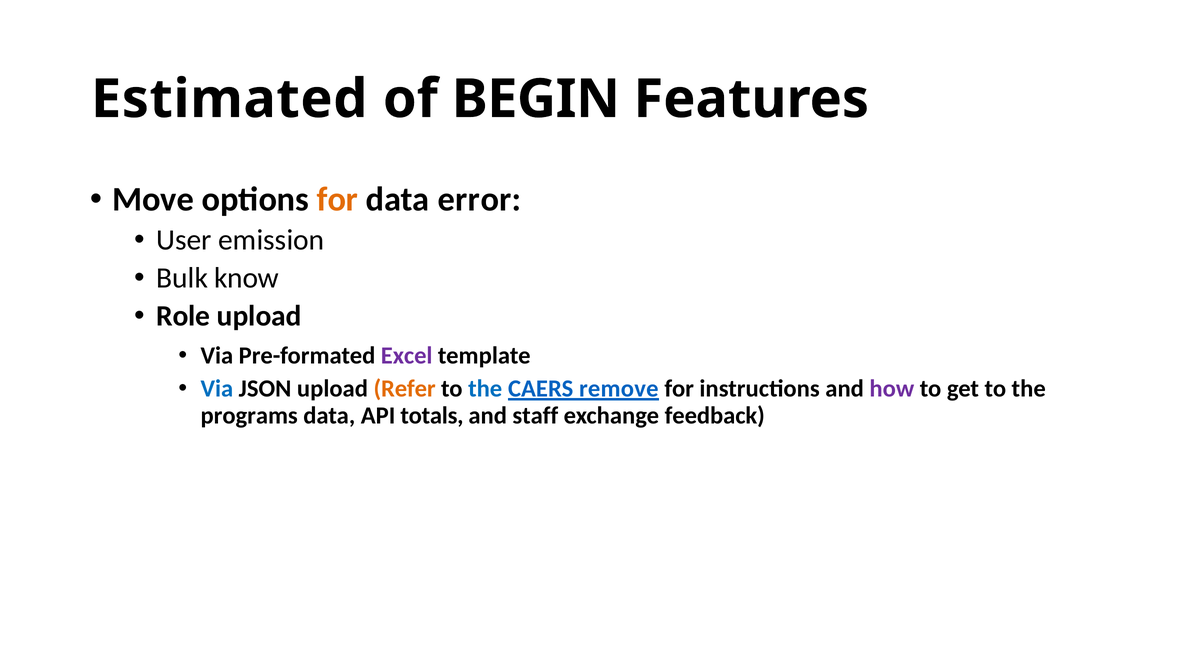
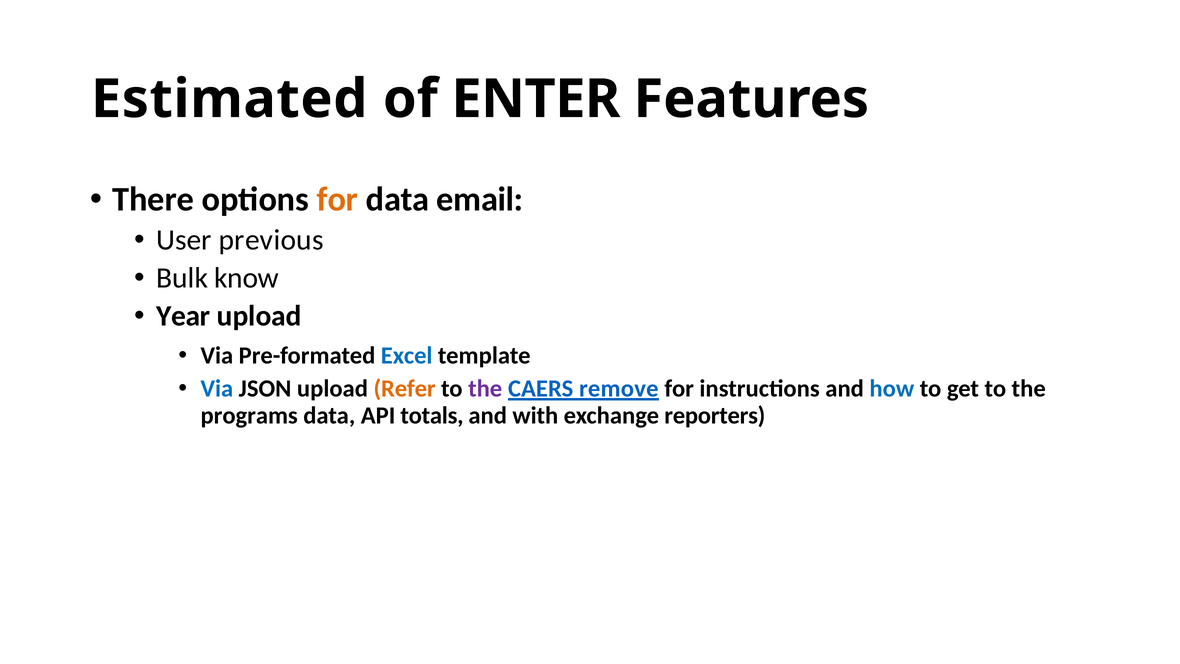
BEGIN: BEGIN -> ENTER (536, 99)
Move: Move -> There (153, 199)
error: error -> email (480, 199)
emission: emission -> previous (271, 240)
Role: Role -> Year (183, 316)
Excel colour: purple -> blue (407, 355)
the colour: blue -> purple (485, 389)
how colour: purple -> blue (892, 389)
staff: staff -> with (535, 415)
feedback: feedback -> reporters (715, 415)
